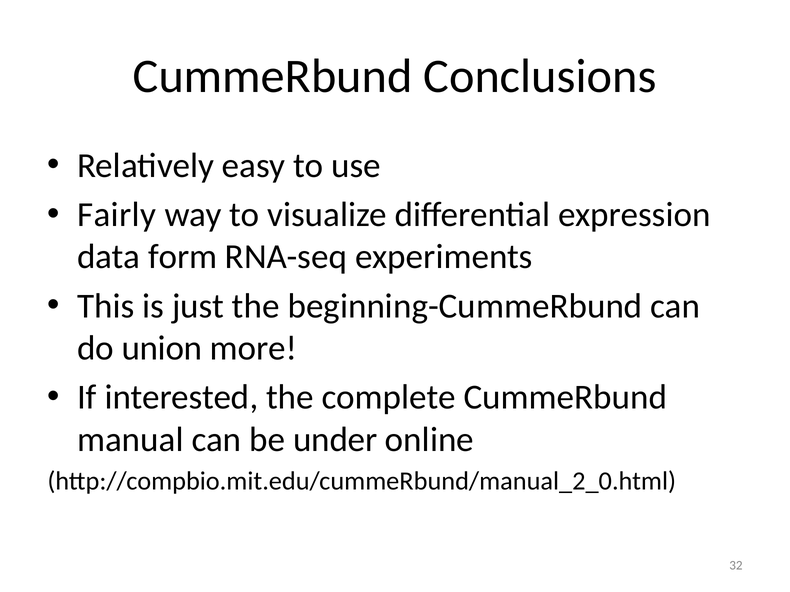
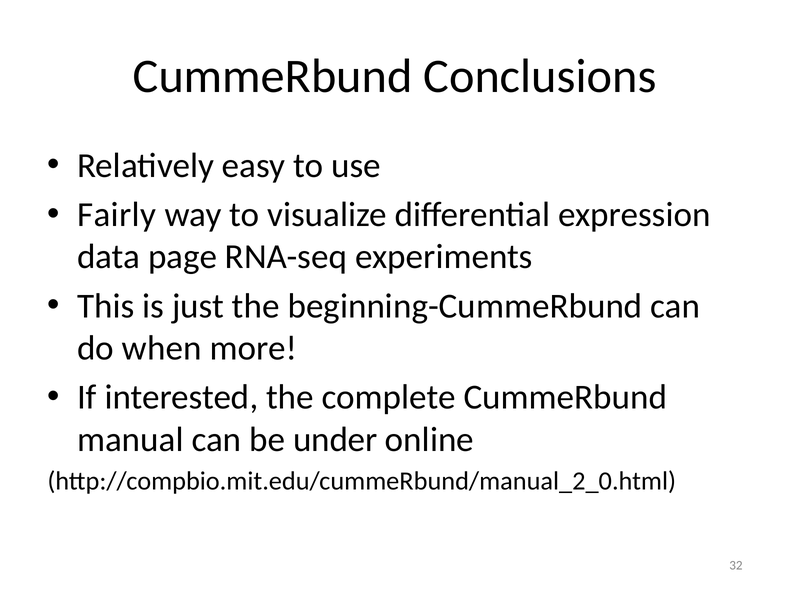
form: form -> page (183, 257)
union: union -> when (162, 349)
